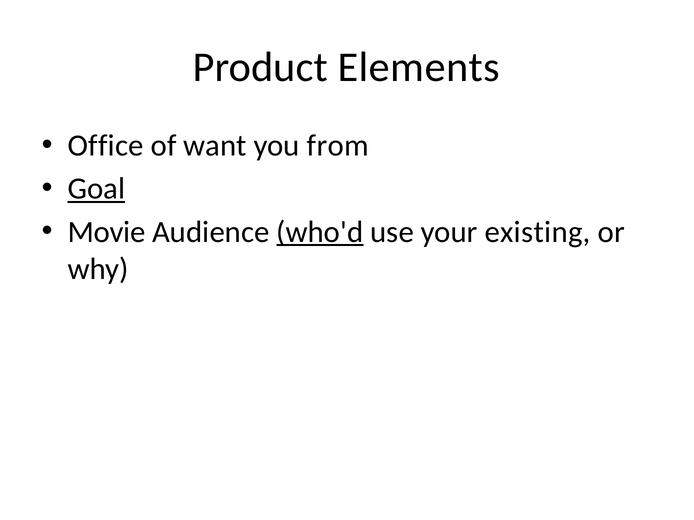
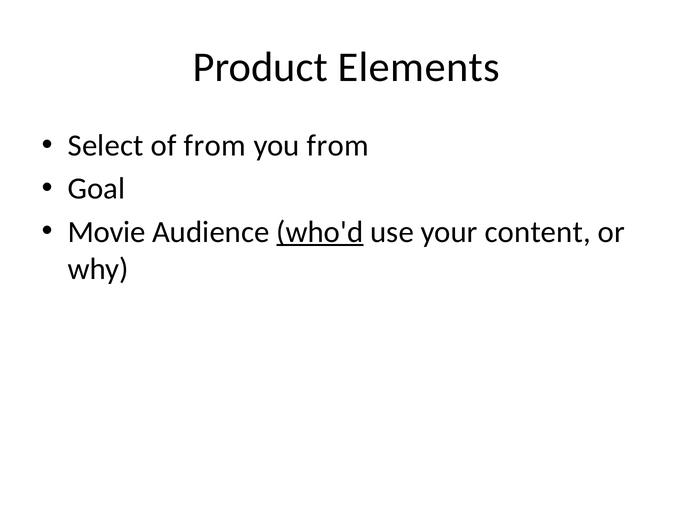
Office: Office -> Select (106, 146)
of want: want -> from (215, 146)
Goal underline: present -> none (96, 189)
existing: existing -> content (538, 232)
